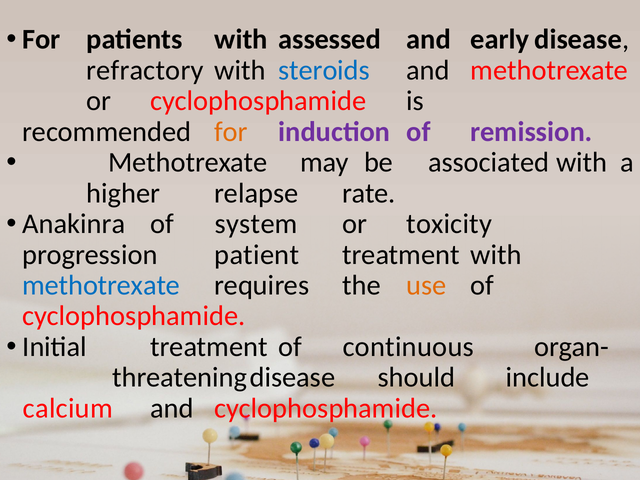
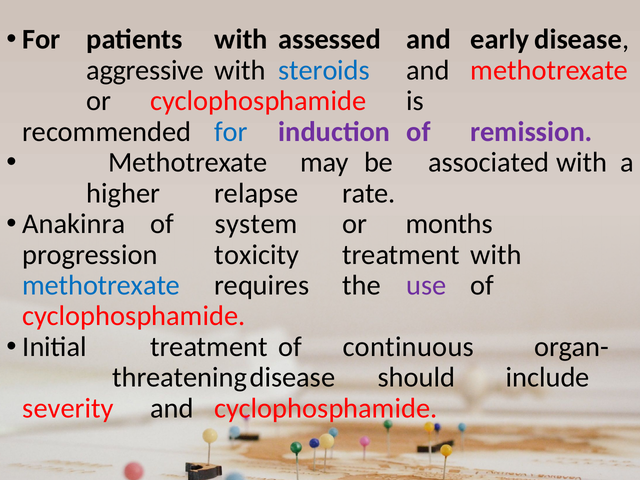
refractory: refractory -> aggressive (145, 70)
for colour: orange -> blue (231, 132)
toxicity: toxicity -> months (449, 224)
patient: patient -> toxicity (257, 255)
use colour: orange -> purple (426, 285)
calcium: calcium -> severity (68, 408)
